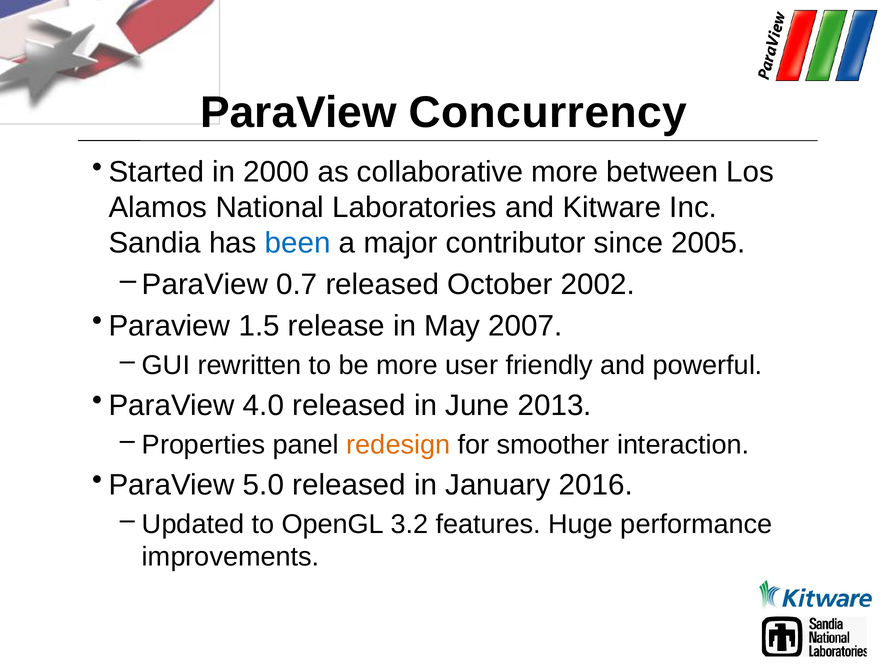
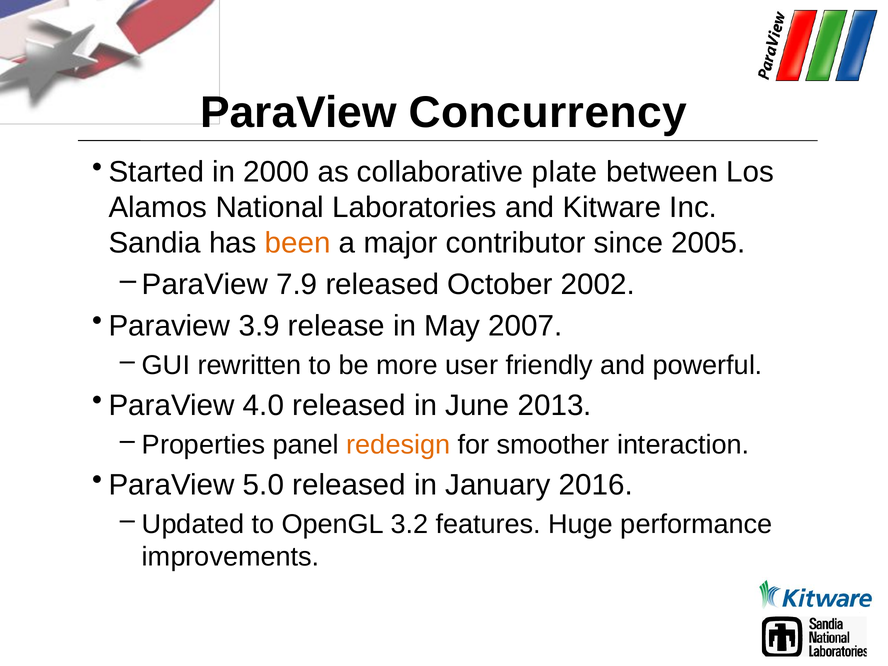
collaborative more: more -> plate (565, 172)
been colour: blue -> orange (298, 243)
0.7: 0.7 -> 7.9 (297, 285)
1.5: 1.5 -> 3.9 (259, 326)
